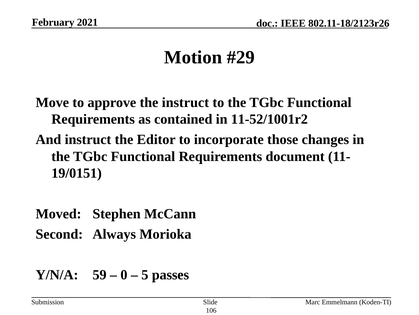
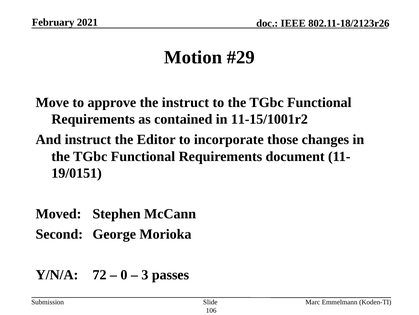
11-52/1001r2: 11-52/1001r2 -> 11-15/1001r2 (269, 119)
Always: Always -> George (114, 234)
59: 59 -> 72 (100, 274)
5: 5 -> 3 (145, 274)
